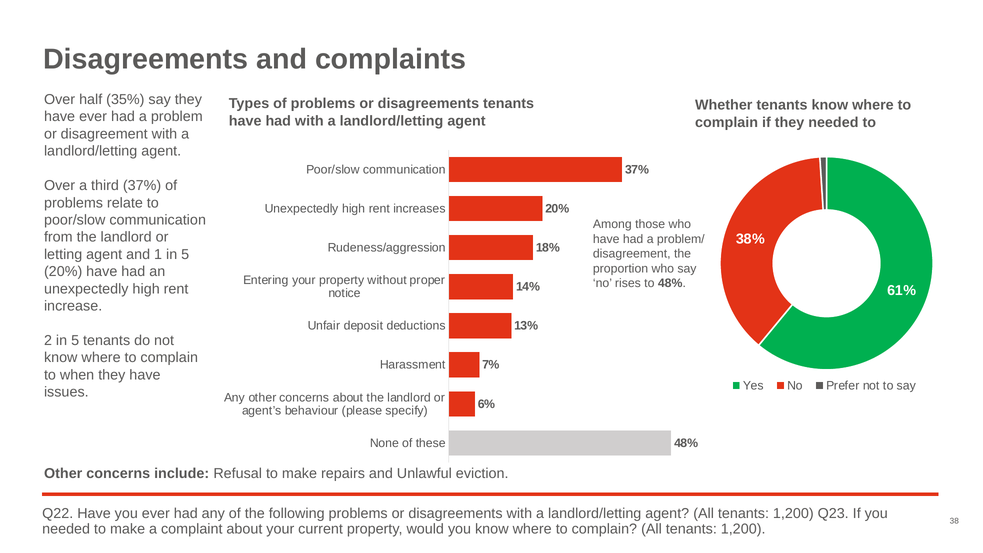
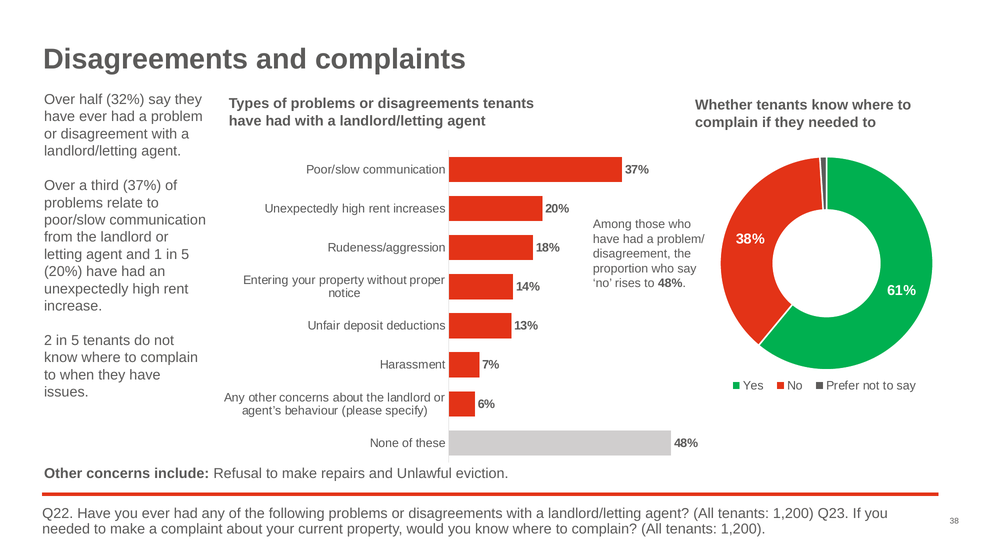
35%: 35% -> 32% (125, 99)
